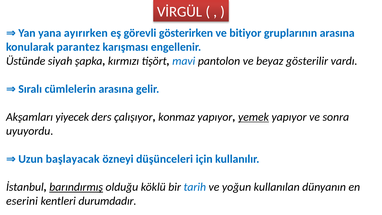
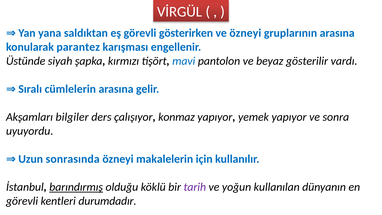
ayırırken: ayırırken -> saldıktan (86, 33)
ve bitiyor: bitiyor -> özneyi (245, 33)
yiyecek: yiyecek -> bilgiler (72, 117)
yemek underline: present -> none (253, 117)
başlayacak: başlayacak -> sonrasında (73, 159)
düşünceleri: düşünceleri -> makalelerin (165, 159)
tarih colour: blue -> purple (195, 187)
eserini: eserini -> görevli (22, 201)
